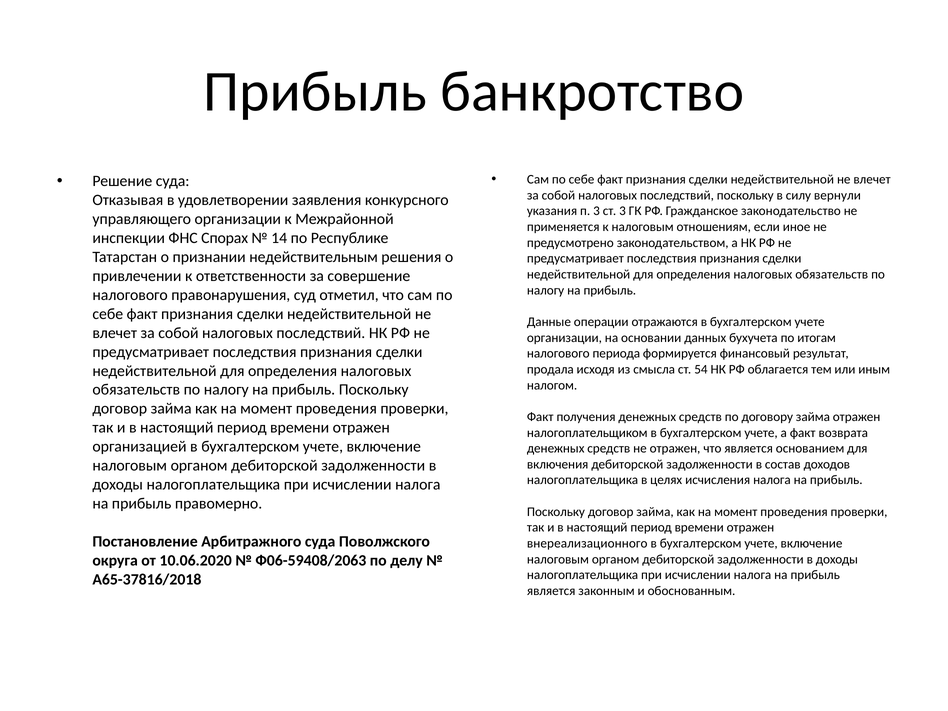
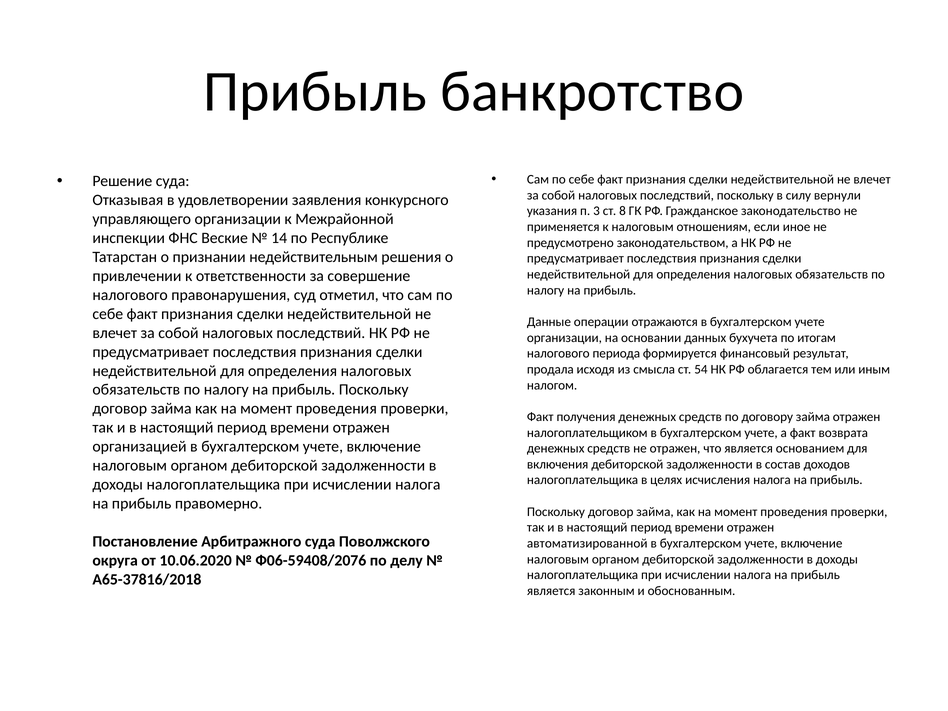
ст 3: 3 -> 8 (623, 211)
Спорах: Спорах -> Веские (225, 238)
внереализационного: внереализационного -> автоматизированной (587, 543)
Ф06-59408/2063: Ф06-59408/2063 -> Ф06-59408/2076 (311, 560)
